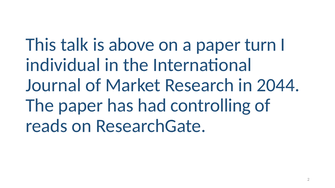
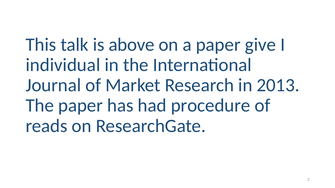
turn: turn -> give (260, 45)
2044: 2044 -> 2013 (278, 85)
controlling: controlling -> procedure (211, 106)
